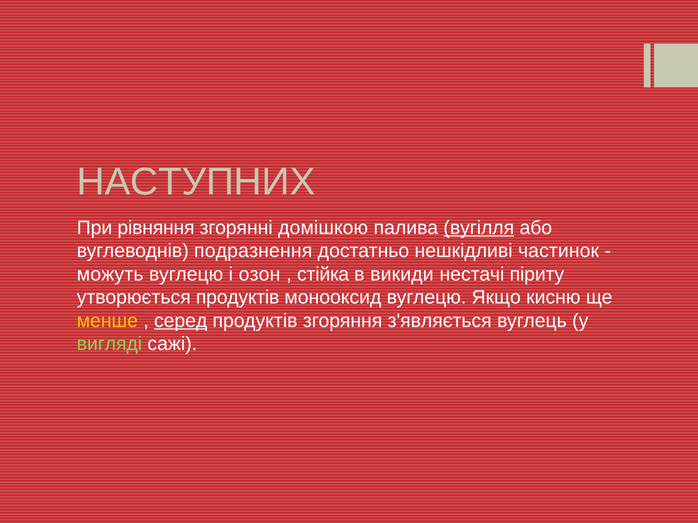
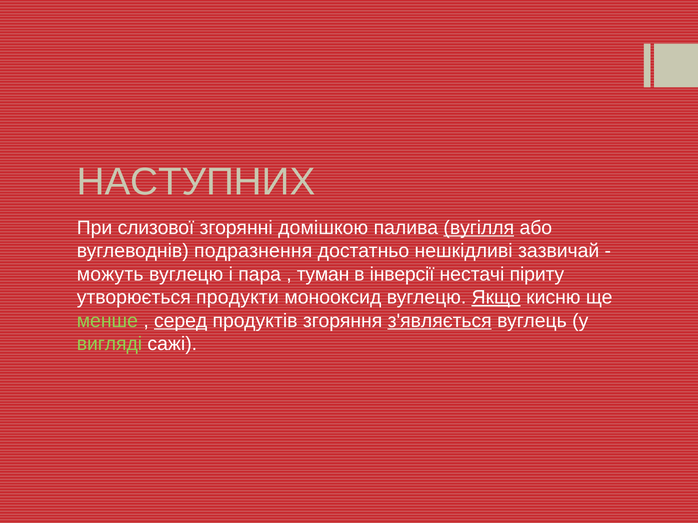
рівняння: рівняння -> слизової (156, 228)
частинок: частинок -> зазвичай (559, 251)
озон: озон -> пара (260, 274)
стійка: стійка -> туман (323, 274)
викиди: викиди -> інверсії (402, 274)
утворюється продуктів: продуктів -> продукти (237, 298)
Якщо underline: none -> present (496, 298)
менше colour: yellow -> light green (107, 321)
з'являється underline: none -> present (440, 321)
